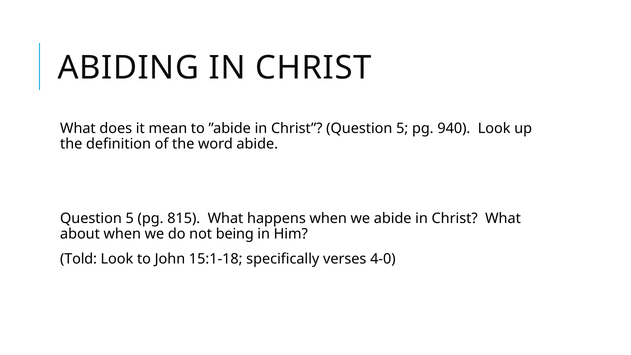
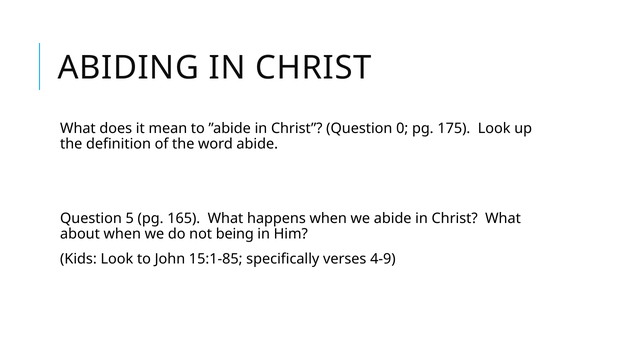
Christ Question 5: 5 -> 0 (402, 128)
940: 940 -> 175 (454, 128)
815: 815 -> 165 (184, 218)
Told: Told -> Kids (78, 259)
15:1-18: 15:1-18 -> 15:1-85 (216, 259)
4-0: 4-0 -> 4-9 (383, 259)
